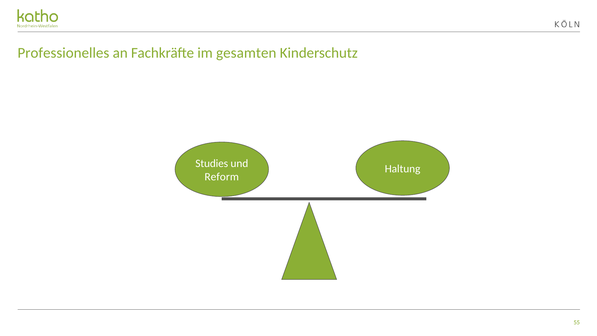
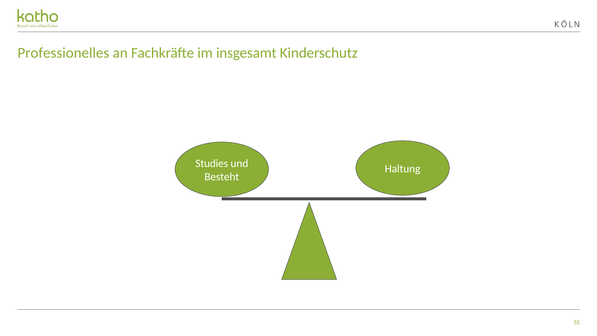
gesamten: gesamten -> insgesamt (246, 53)
Reform: Reform -> Besteht (222, 177)
